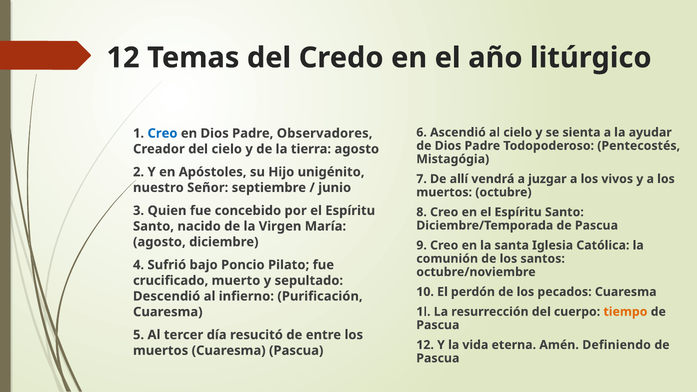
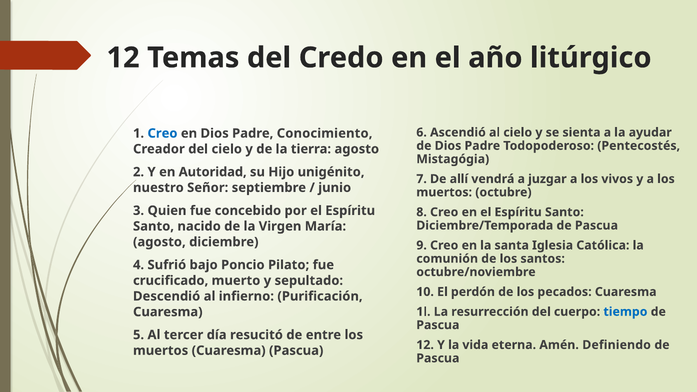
Observadores: Observadores -> Conocimiento (325, 133)
Apóstoles: Apóstoles -> Autoridad (213, 172)
tiempo colour: orange -> blue (625, 312)
